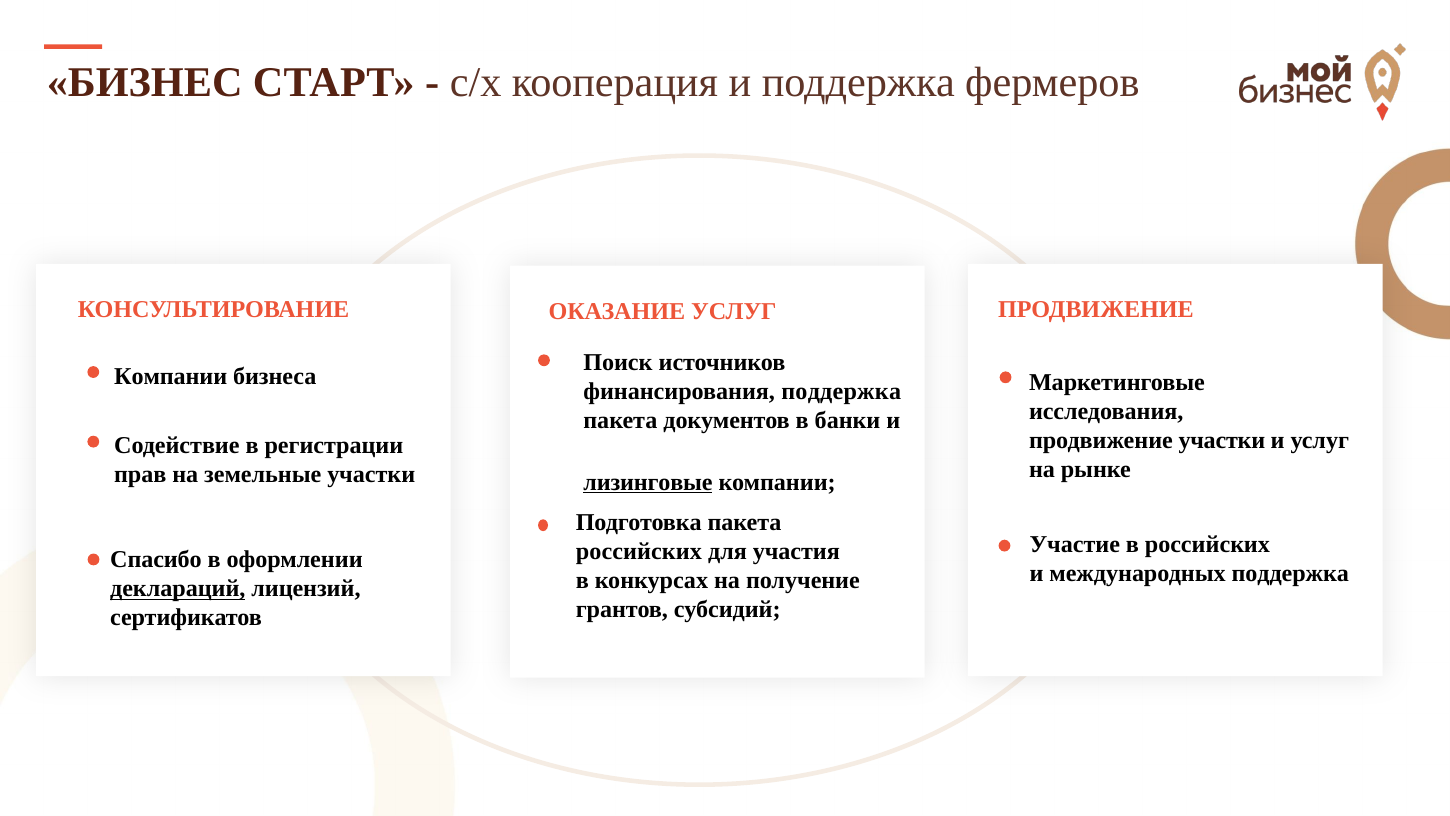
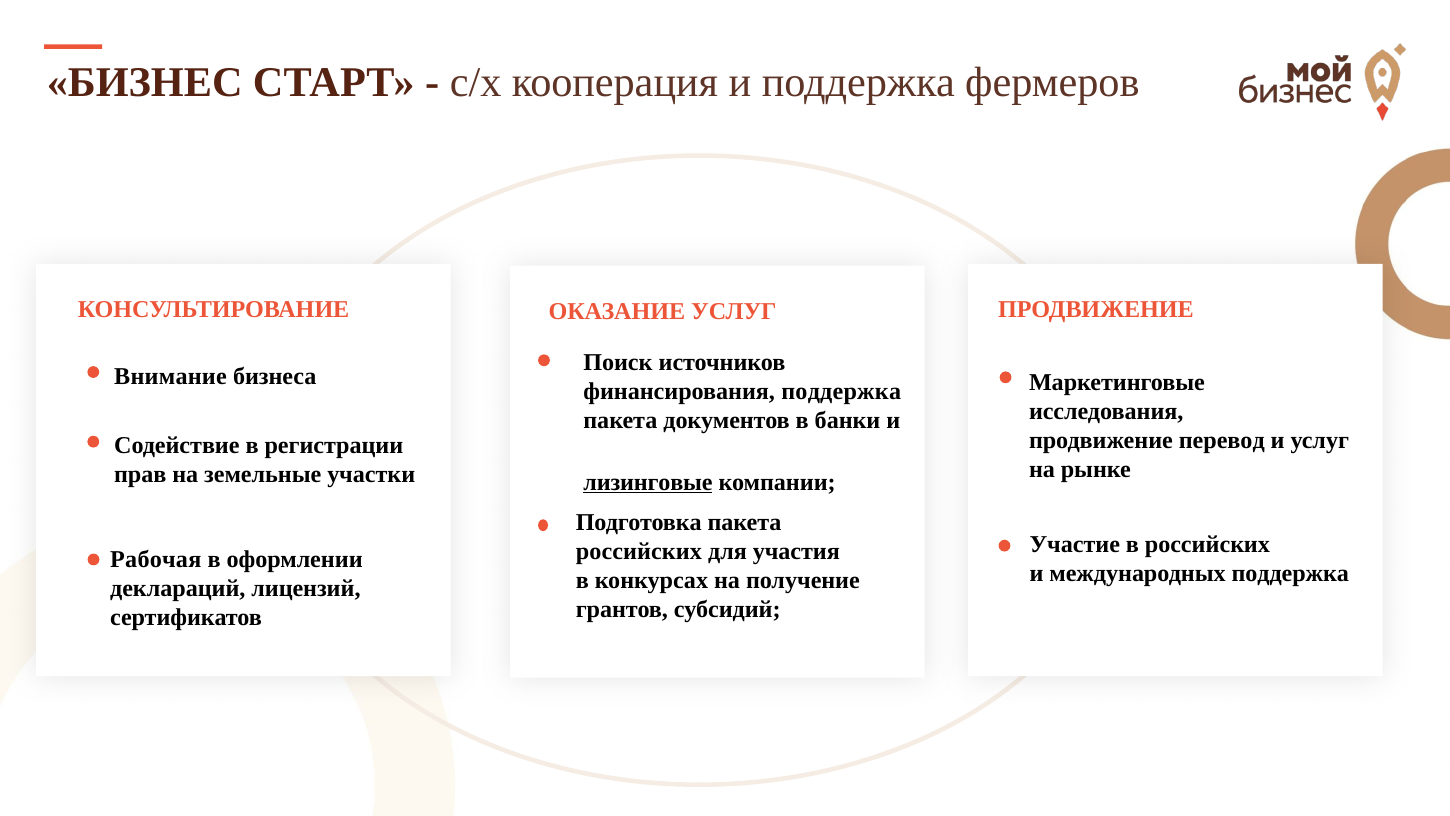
Компании: Компании -> Внимание (171, 376)
продвижение участки: участки -> перевод (1222, 440)
Спасибо: Спасибо -> Рабочая (156, 560)
деклараций underline: present -> none (178, 589)
